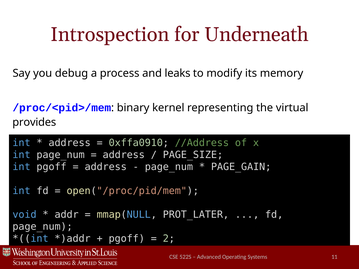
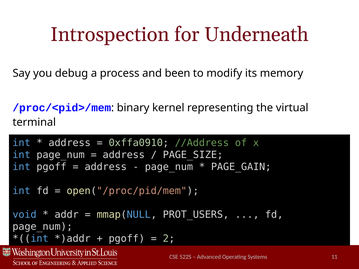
leaks: leaks -> been (178, 73)
provides: provides -> terminal (34, 122)
PROT_LATER: PROT_LATER -> PROT_USERS (196, 215)
